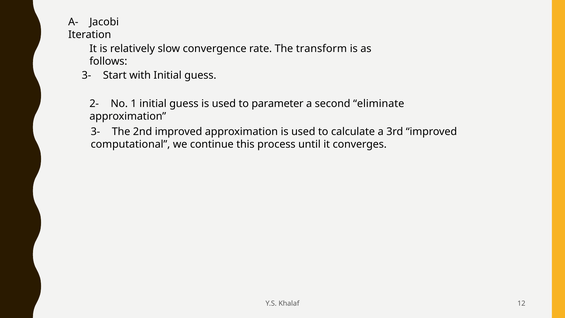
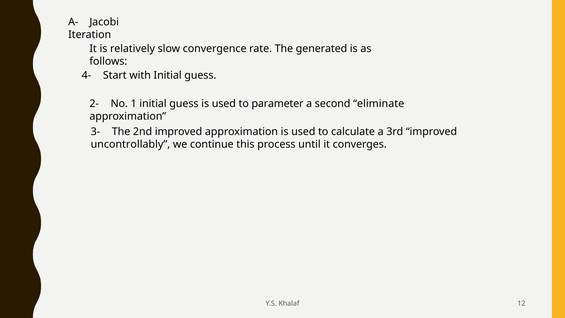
transform: transform -> generated (322, 49)
3-: 3- -> 4- (86, 75)
computational: computational -> uncontrollably (130, 144)
